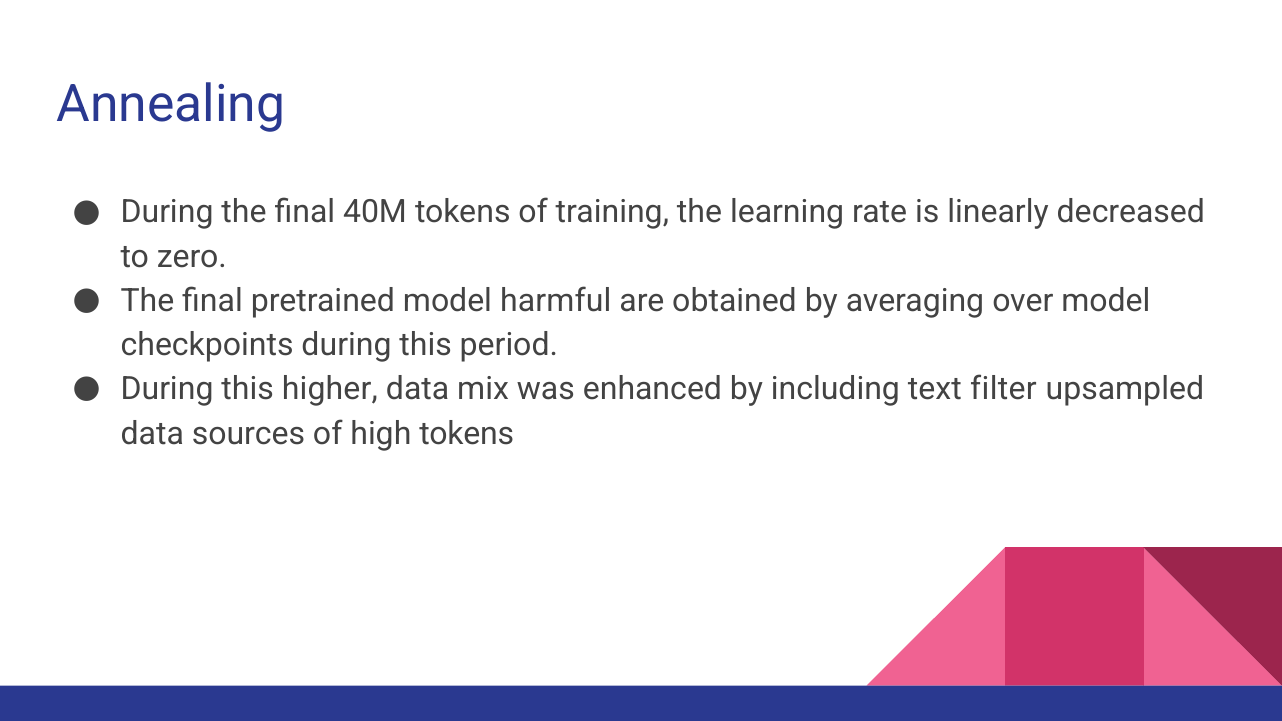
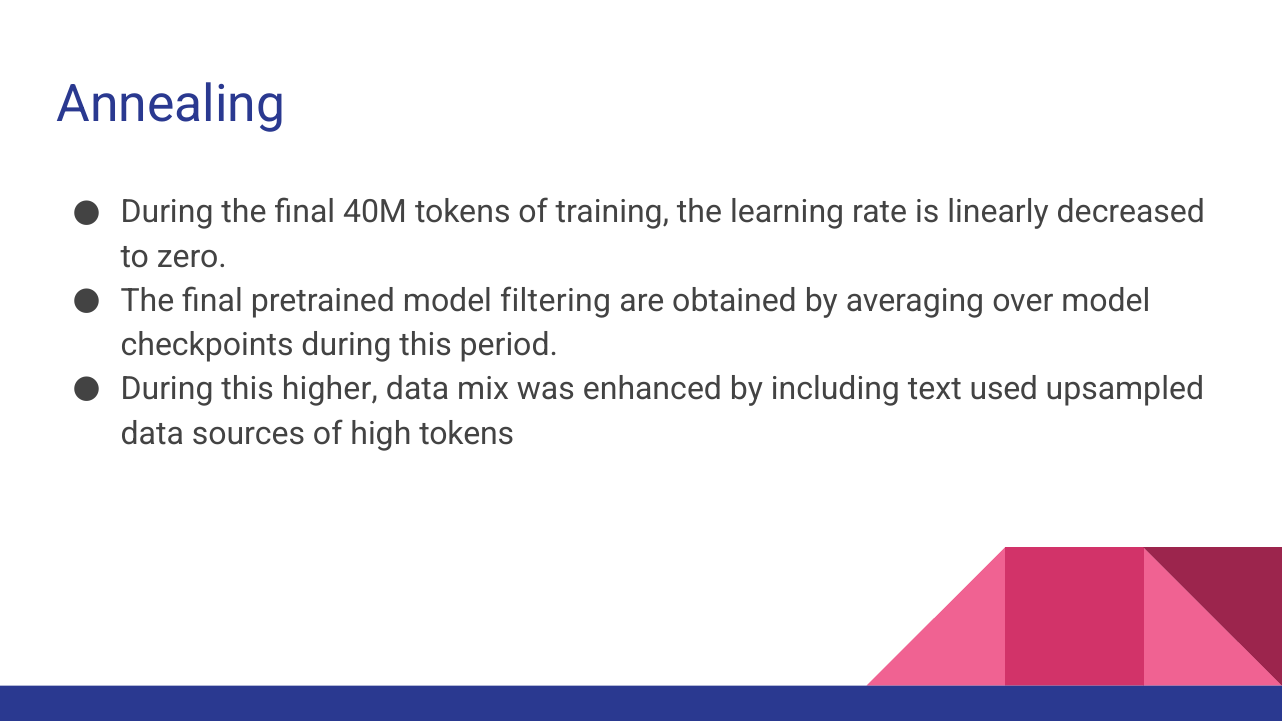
harmful: harmful -> filtering (556, 301)
filter: filter -> used (1004, 389)
